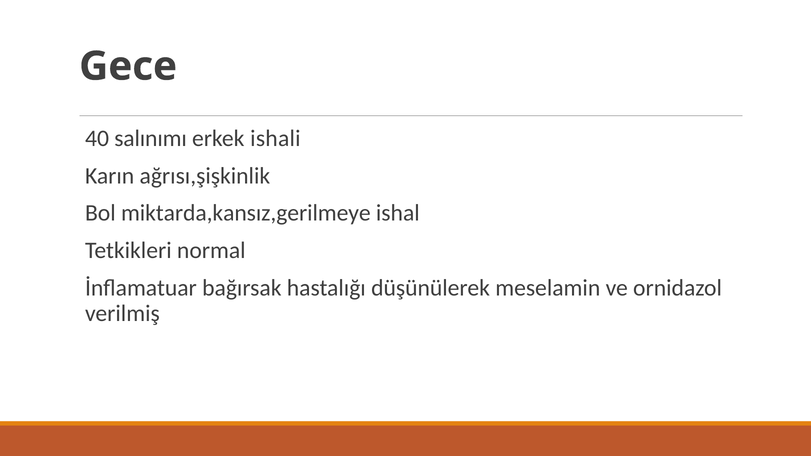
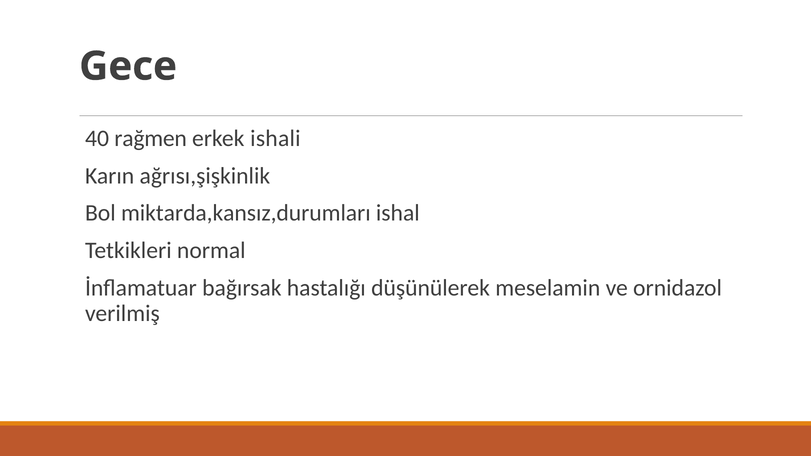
salınımı: salınımı -> rağmen (151, 139)
miktarda,kansız,gerilmeye: miktarda,kansız,gerilmeye -> miktarda,kansız,durumları (246, 213)
